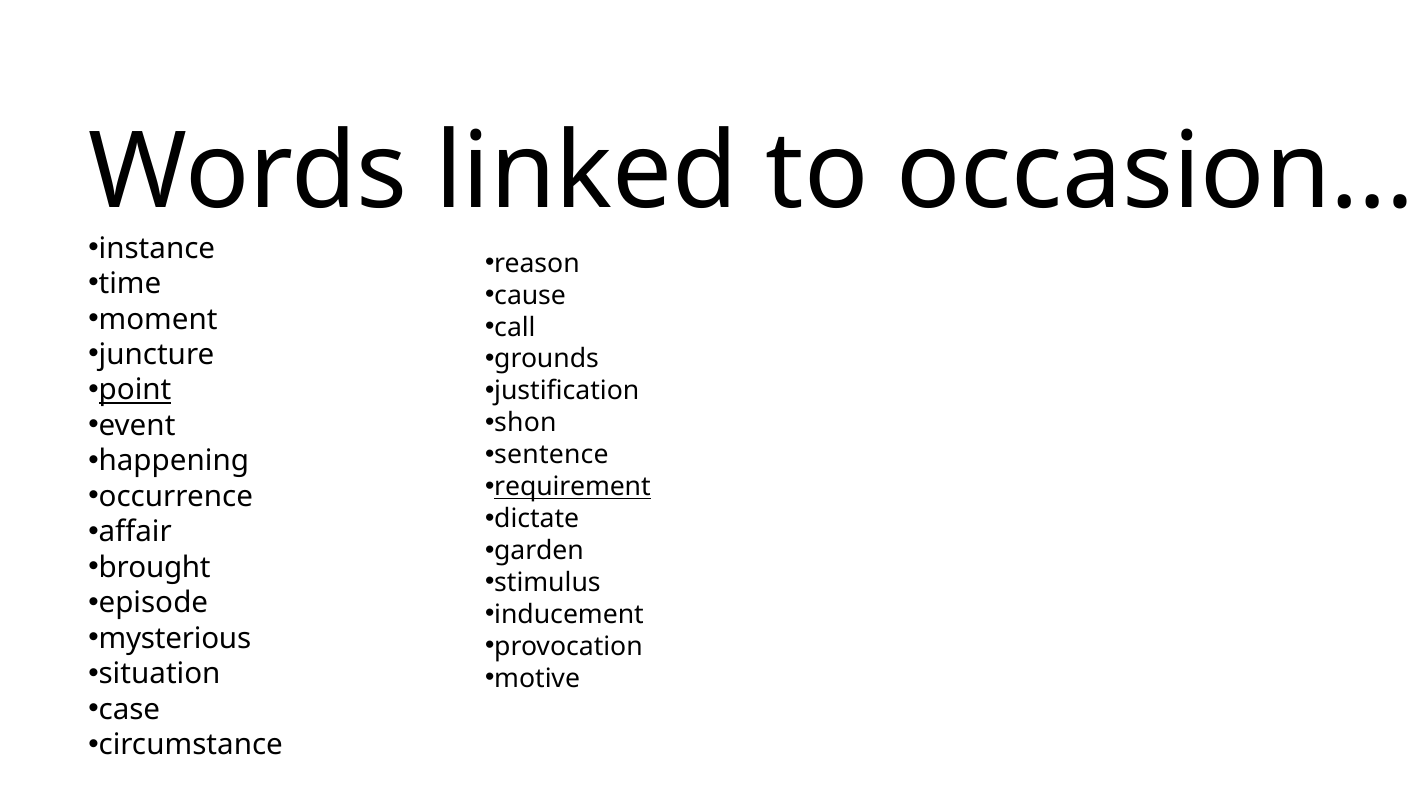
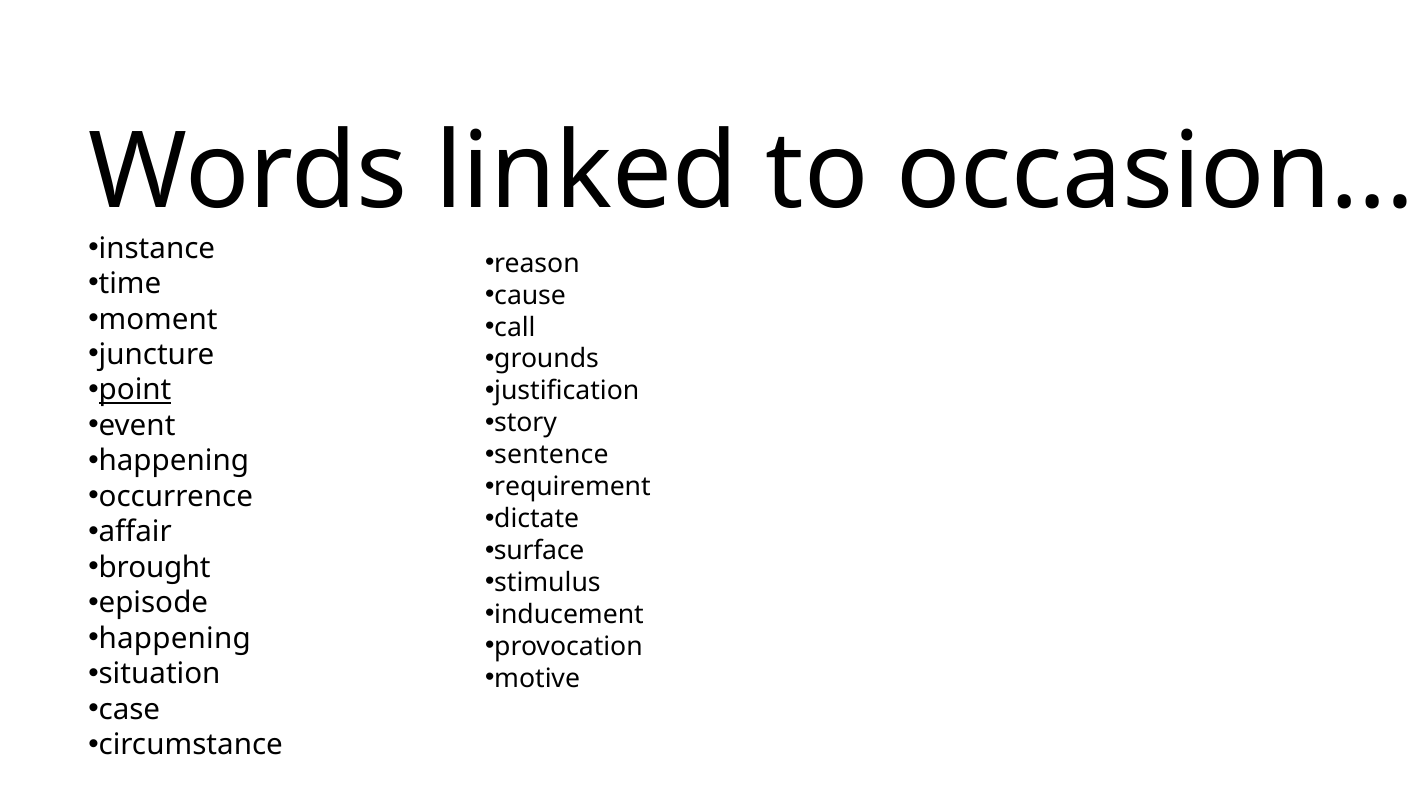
shon: shon -> story (526, 423)
requirement underline: present -> none (572, 487)
garden: garden -> surface (539, 551)
mysterious: mysterious -> happening (175, 639)
